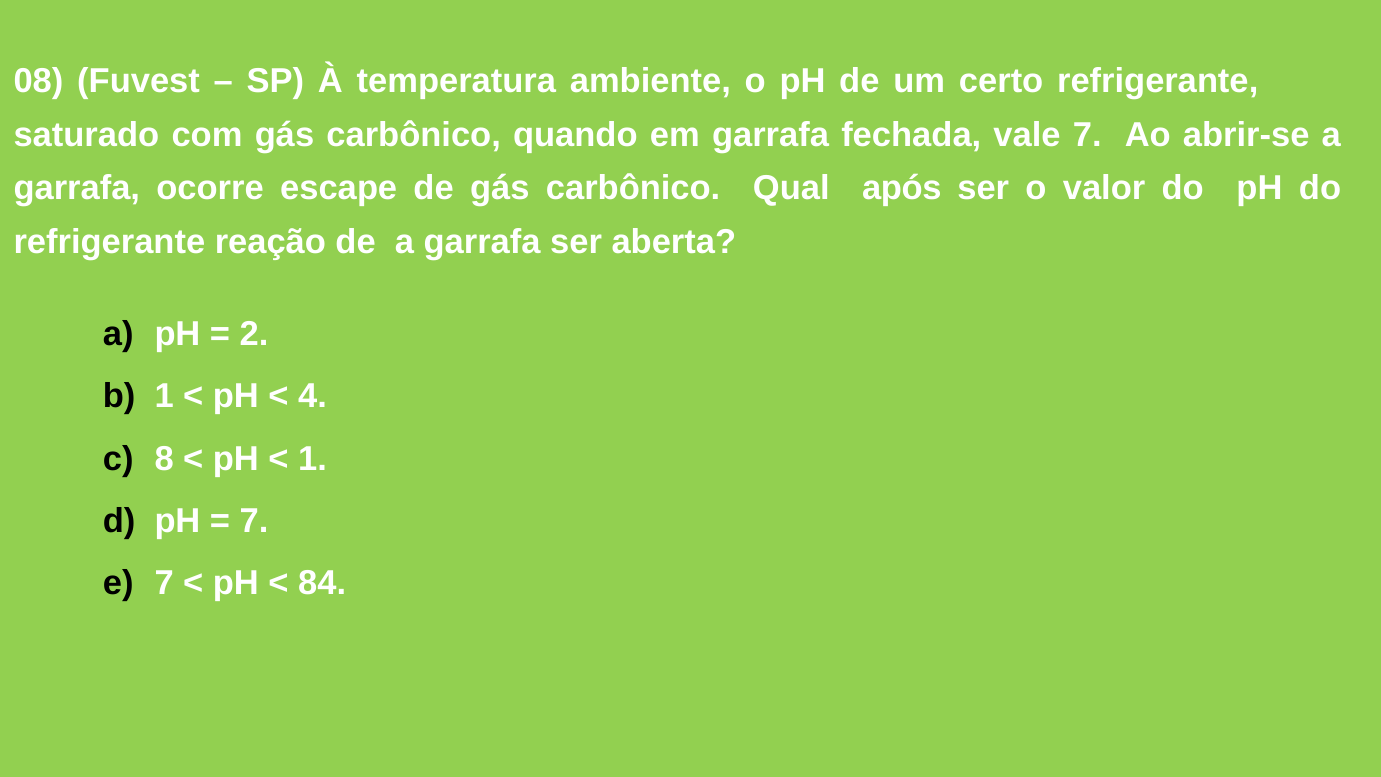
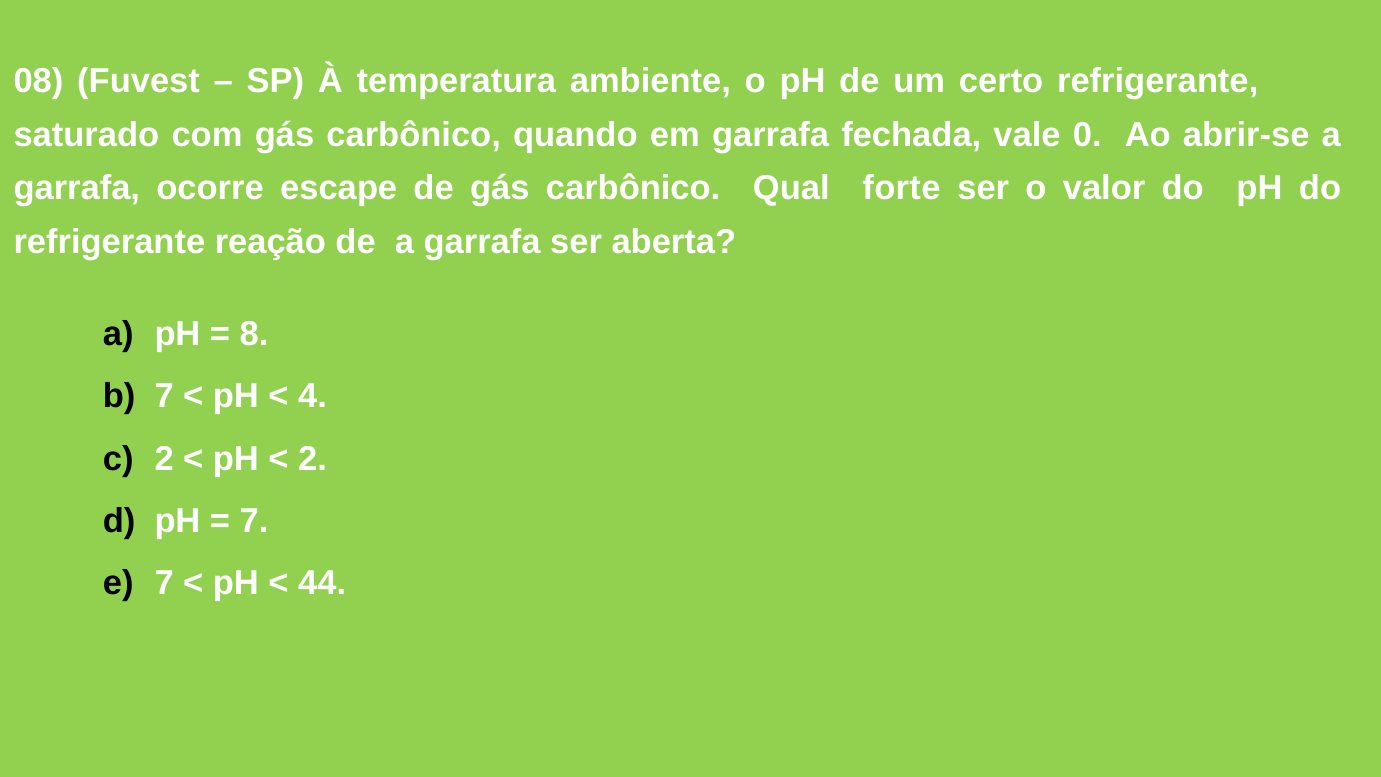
vale 7: 7 -> 0 (1087, 135)
após: após -> forte (902, 189)
2: 2 -> 8 (254, 334)
1: 1 -> 7 (164, 396)
8: 8 -> 2 (164, 459)
1: 1 -> 2 (313, 459)
84: 84 -> 44 (322, 583)
